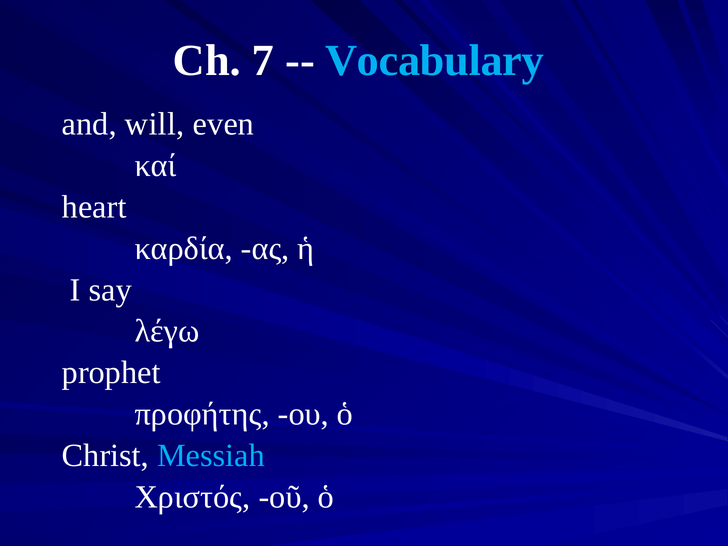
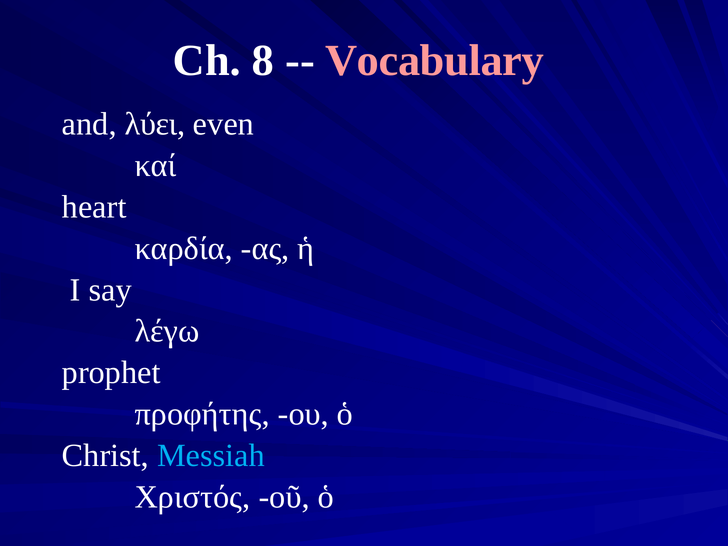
7: 7 -> 8 (263, 61)
Vocabulary colour: light blue -> pink (435, 61)
will: will -> λύει (155, 124)
